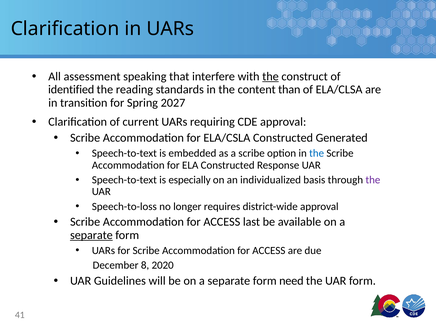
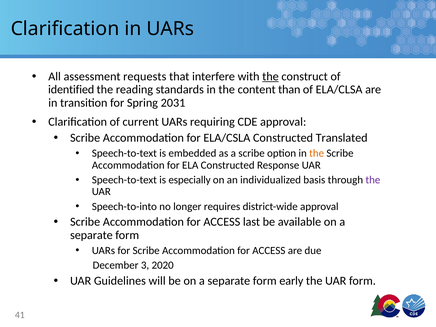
speaking: speaking -> requests (145, 77)
2027: 2027 -> 2031 (173, 103)
Generated: Generated -> Translated (342, 138)
the colour: blue -> orange (317, 153)
Speech-to-loss: Speech-to-loss -> Speech-to-into (124, 207)
separate underline: present -> none (91, 235)
8: 8 -> 3 (145, 265)
need: need -> early (291, 281)
